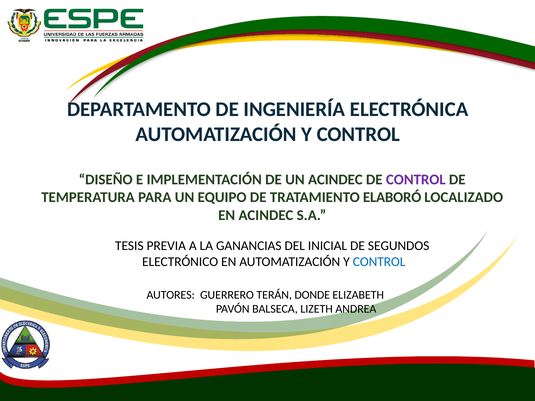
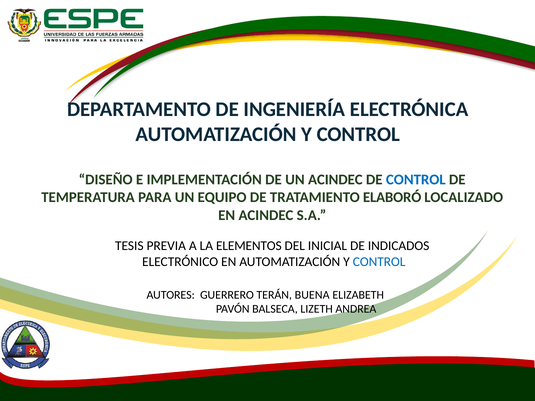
CONTROL colour: purple -> blue (416, 180)
GANANCIAS: GANANCIAS -> ELEMENTOS (249, 246)
SEGUNDOS: SEGUNDOS -> INDICADOS (399, 246)
DONDE: DONDE -> BUENA (312, 295)
